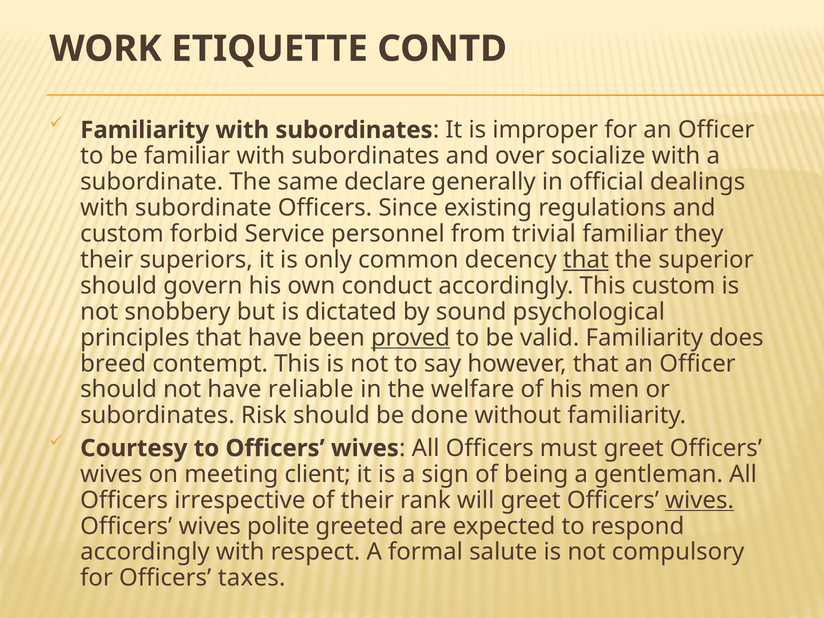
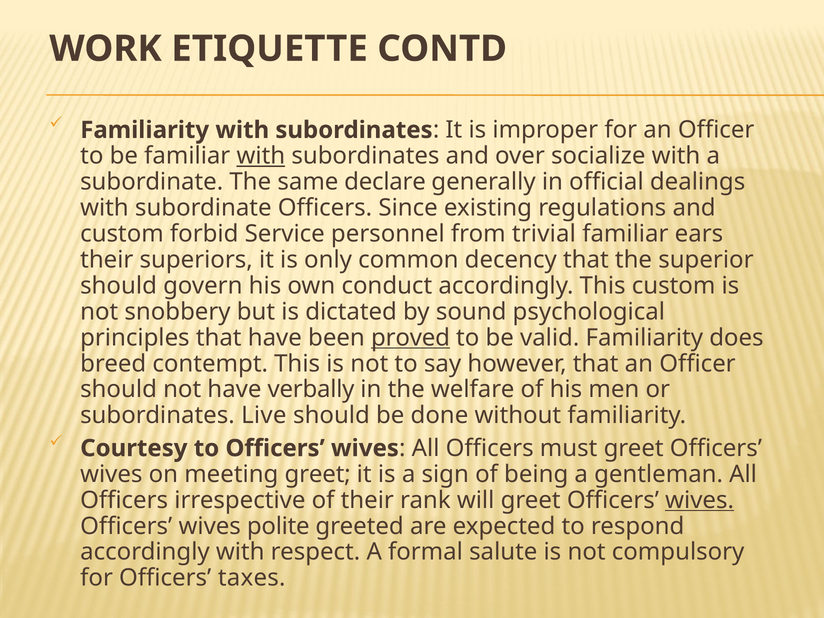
with underline: none -> present (261, 156)
they: they -> ears (699, 234)
that underline: present -> none (586, 260)
reliable: reliable -> verbally (311, 390)
Risk: Risk -> Live (264, 416)
meeting client: client -> greet (318, 474)
